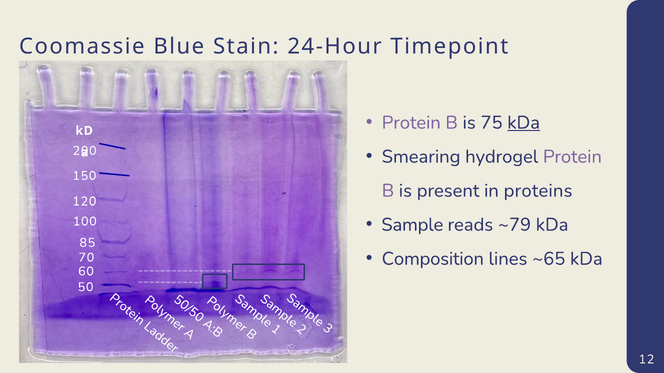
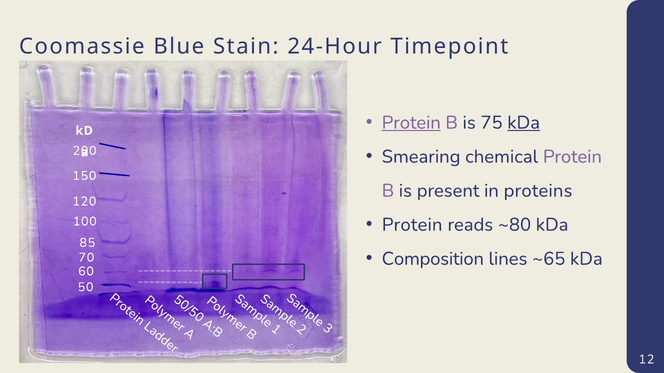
Protein underline: none -> present (411, 123)
hydrogel: hydrogel -> chemical (502, 157)
Sample: Sample -> Protein (412, 225)
~79: ~79 -> ~80 (514, 225)
